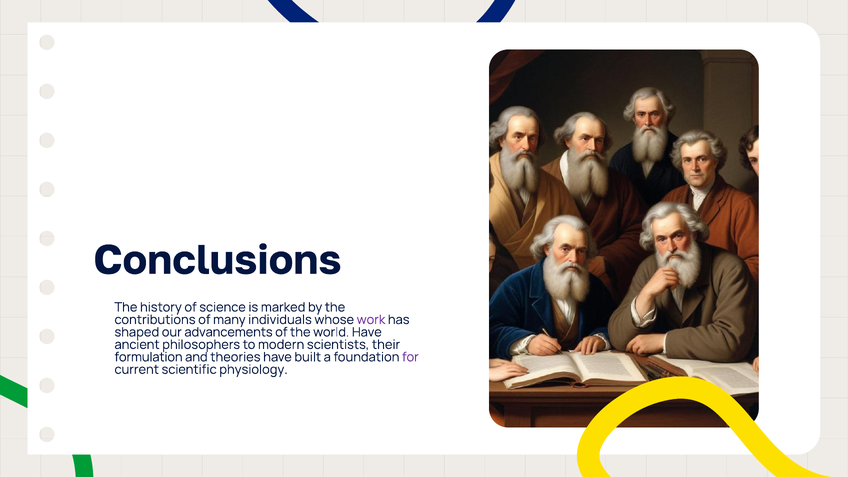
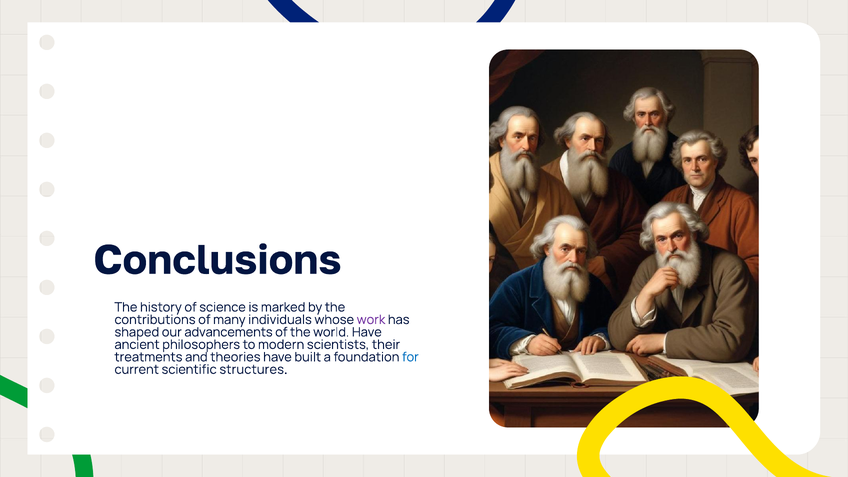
formulation: formulation -> treatments (148, 357)
for colour: purple -> blue (410, 357)
physiology: physiology -> structures (253, 370)
